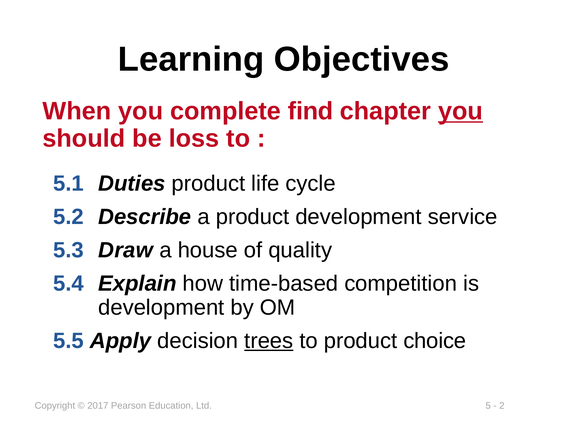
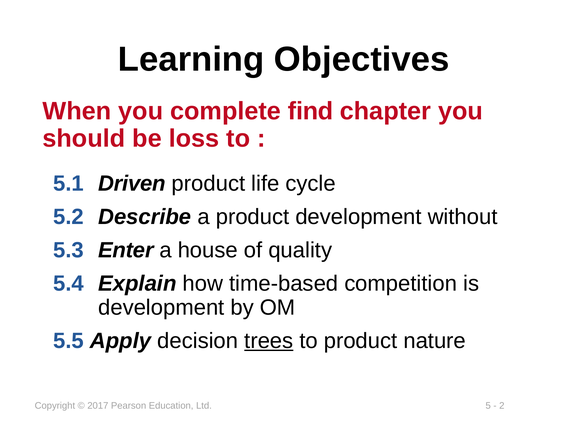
you underline: present -> none (460, 111)
Duties: Duties -> Driven (132, 184)
service: service -> without (463, 217)
Draw: Draw -> Enter (126, 250)
choice: choice -> nature (435, 341)
